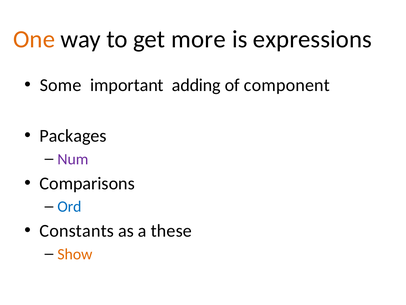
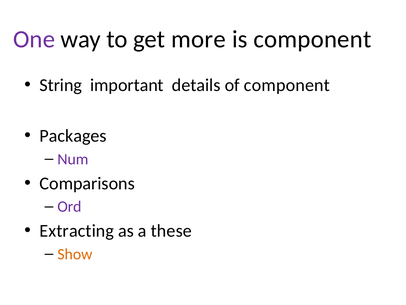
One colour: orange -> purple (34, 39)
is expressions: expressions -> component (312, 39)
Some: Some -> String (61, 85)
adding: adding -> details (196, 85)
Ord colour: blue -> purple (69, 206)
Constants: Constants -> Extracting (77, 230)
